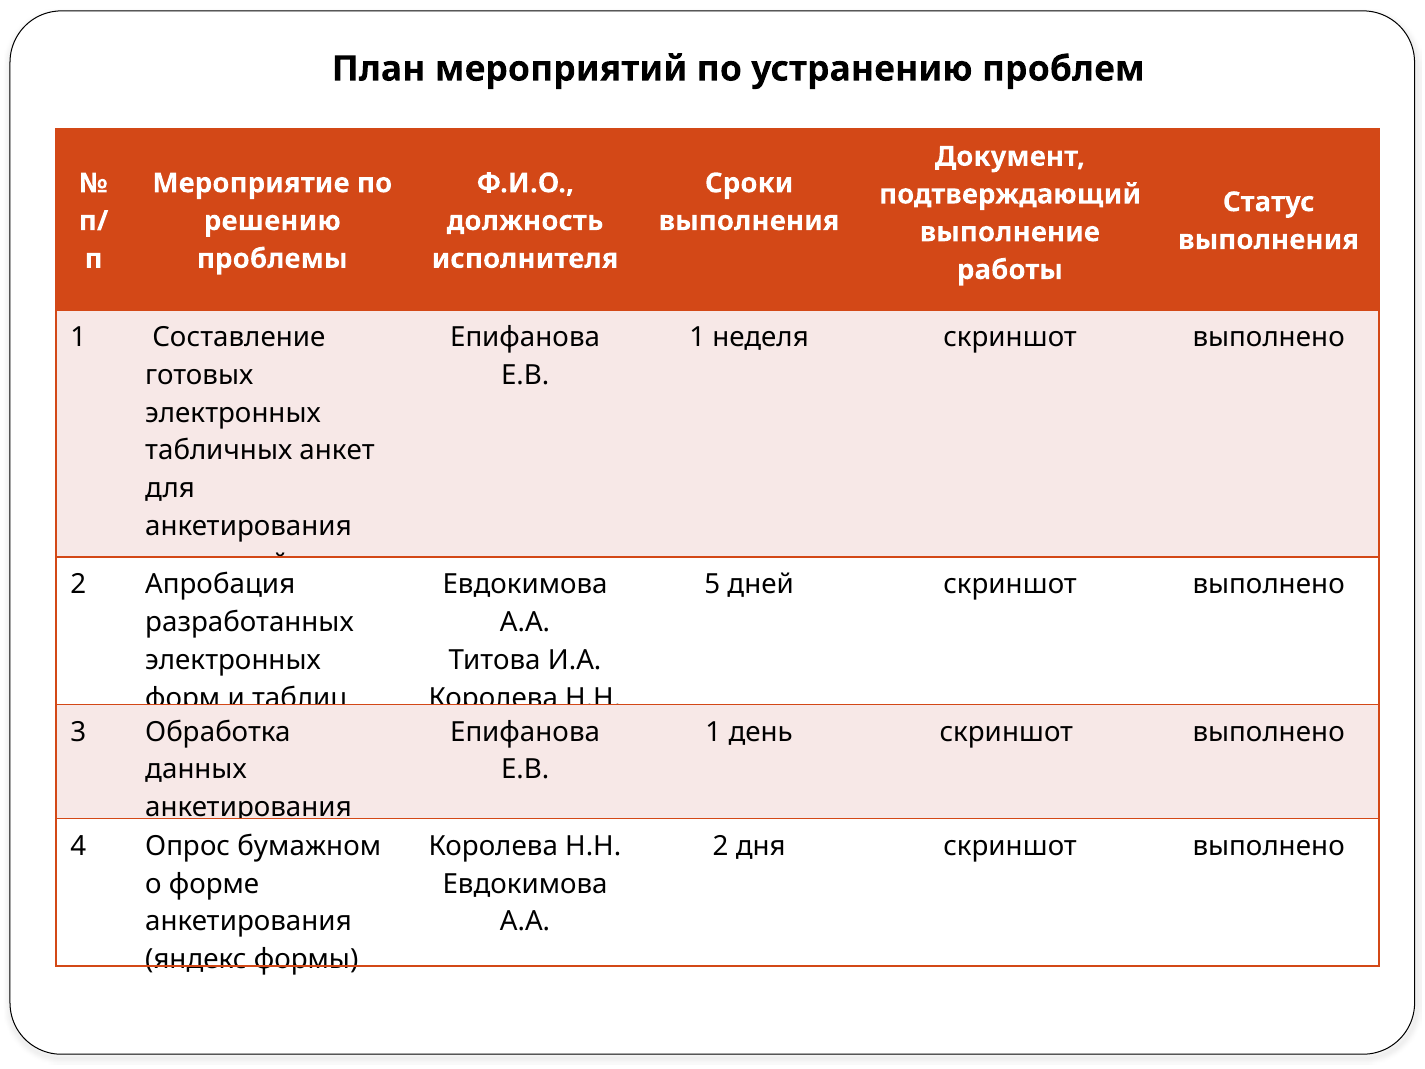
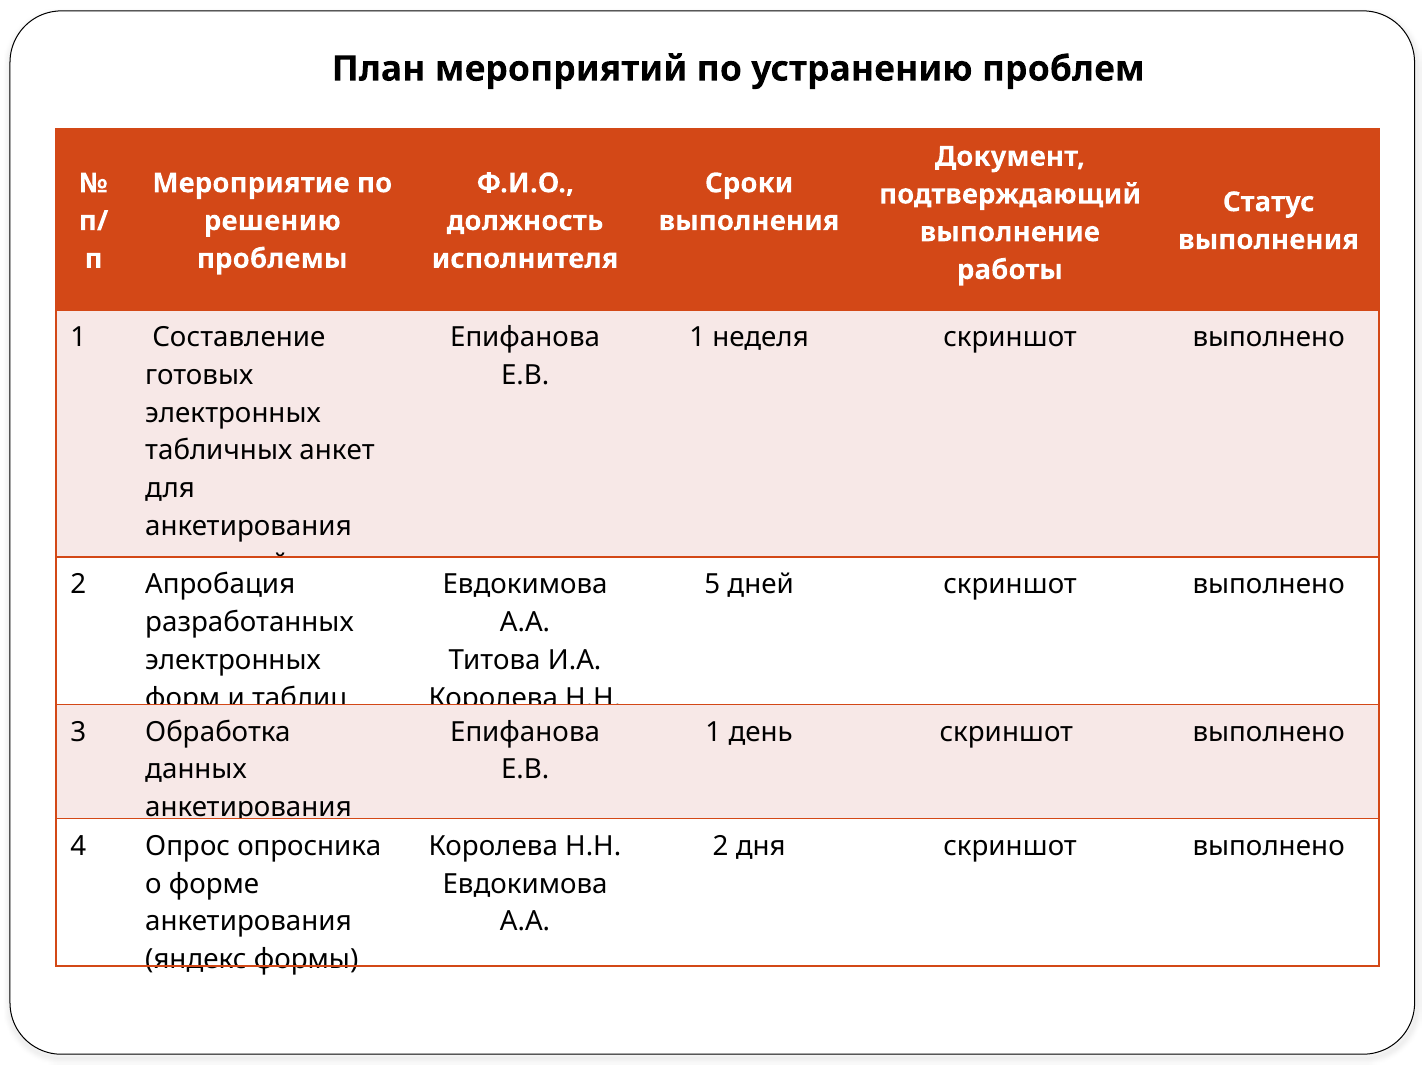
бумажном: бумажном -> опросника (309, 846)
